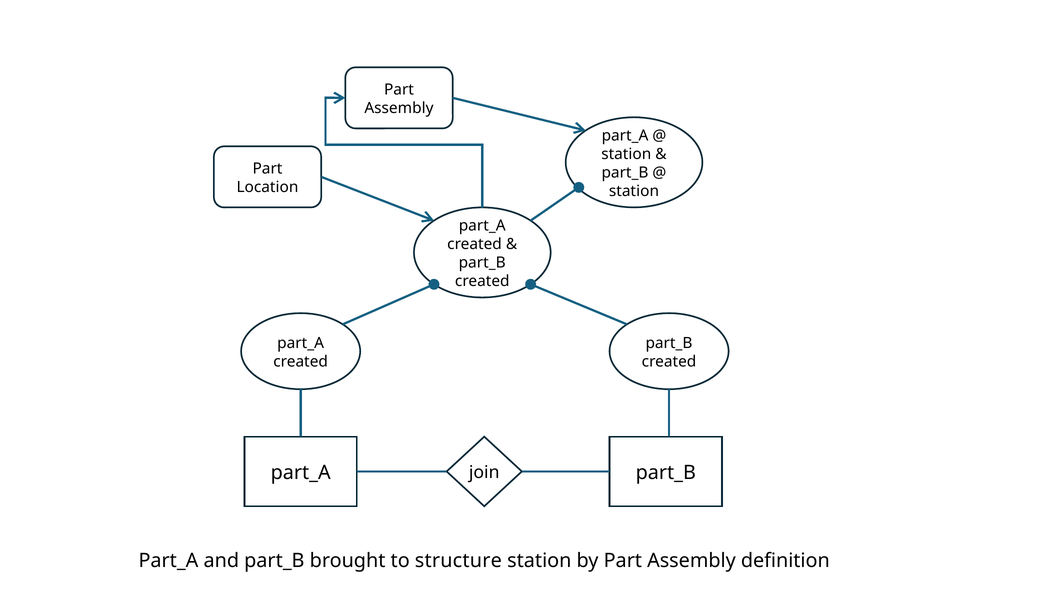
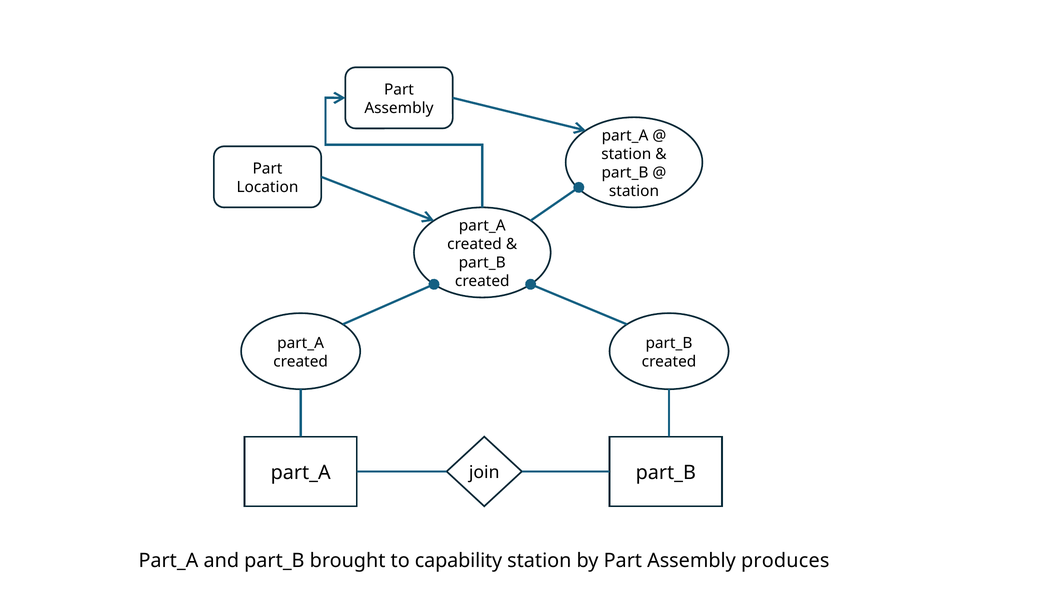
structure: structure -> capability (459, 561)
definition: definition -> produces (785, 561)
